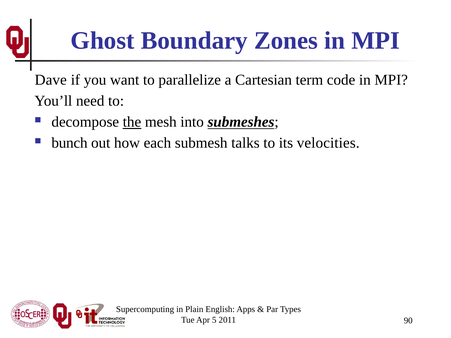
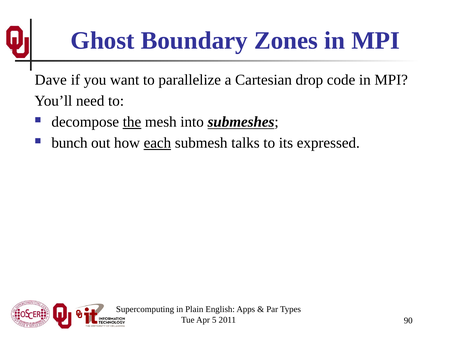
term: term -> drop (309, 80)
each underline: none -> present (157, 143)
velocities: velocities -> expressed (328, 143)
